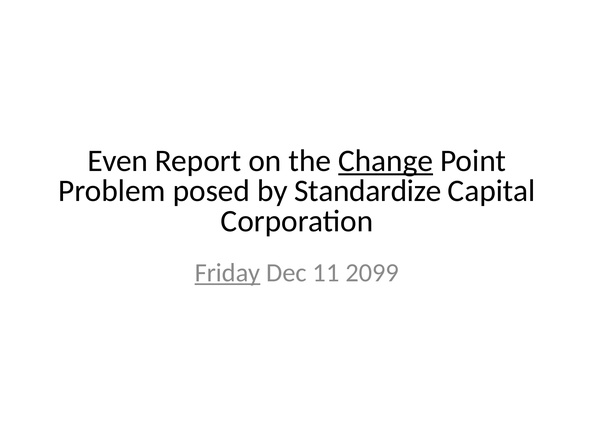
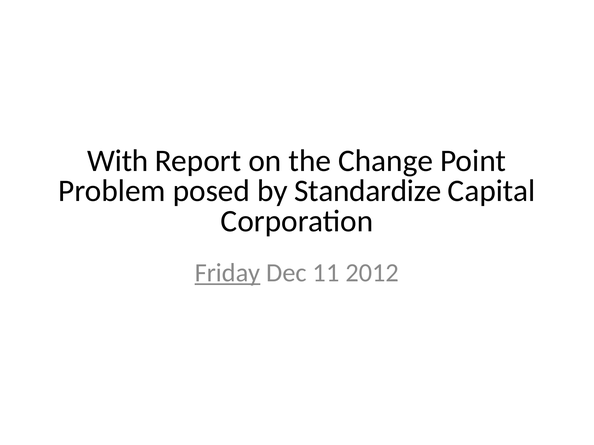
Even: Even -> With (118, 161)
Change underline: present -> none (386, 161)
2099: 2099 -> 2012 (372, 273)
